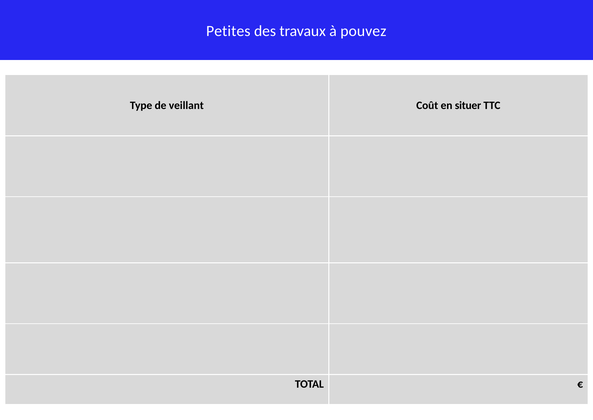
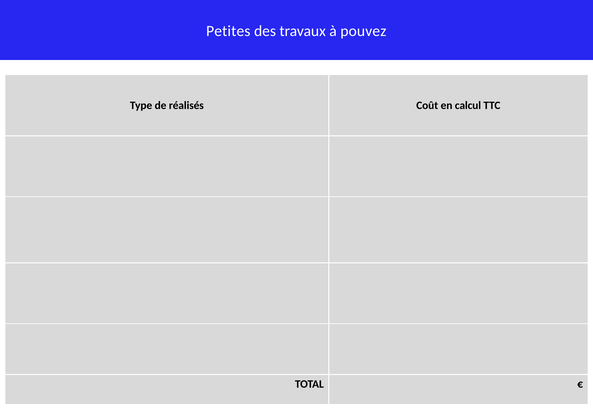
veillant: veillant -> réalisés (186, 105)
situer: situer -> calcul (468, 105)
